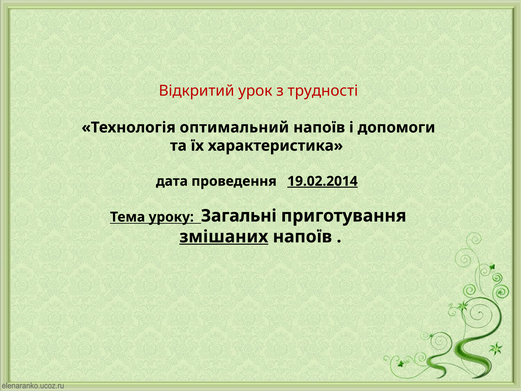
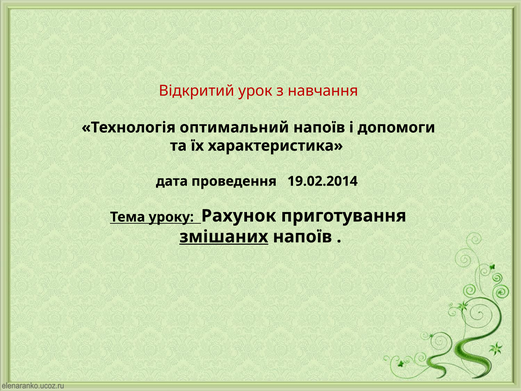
трудності: трудності -> навчання (323, 91)
19.02.2014 underline: present -> none (322, 181)
Загальні: Загальні -> Рахунок (239, 216)
